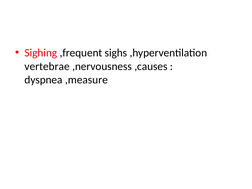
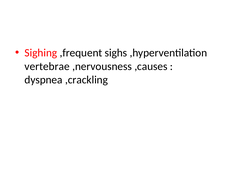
,measure: ,measure -> ,crackling (86, 80)
